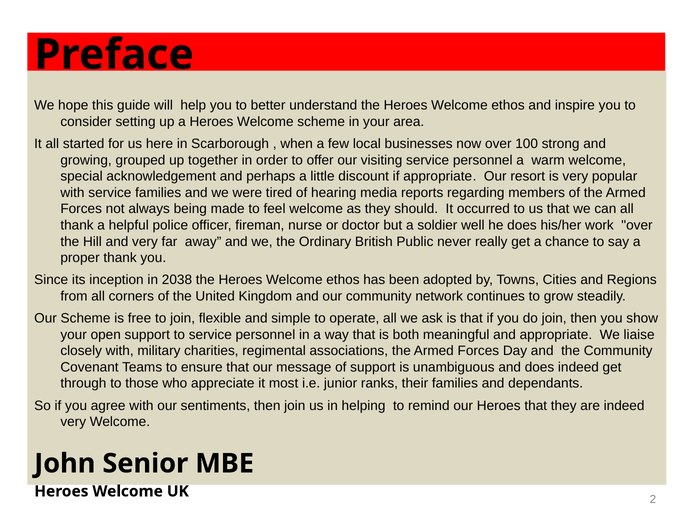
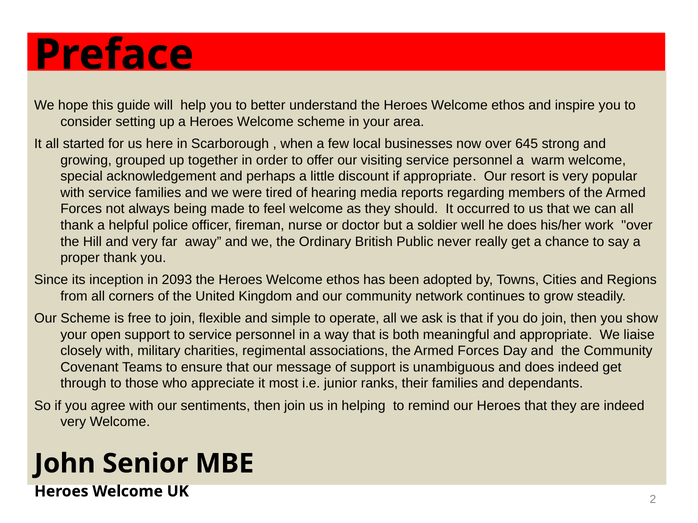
100: 100 -> 645 (527, 144)
2038: 2038 -> 2093 (177, 280)
